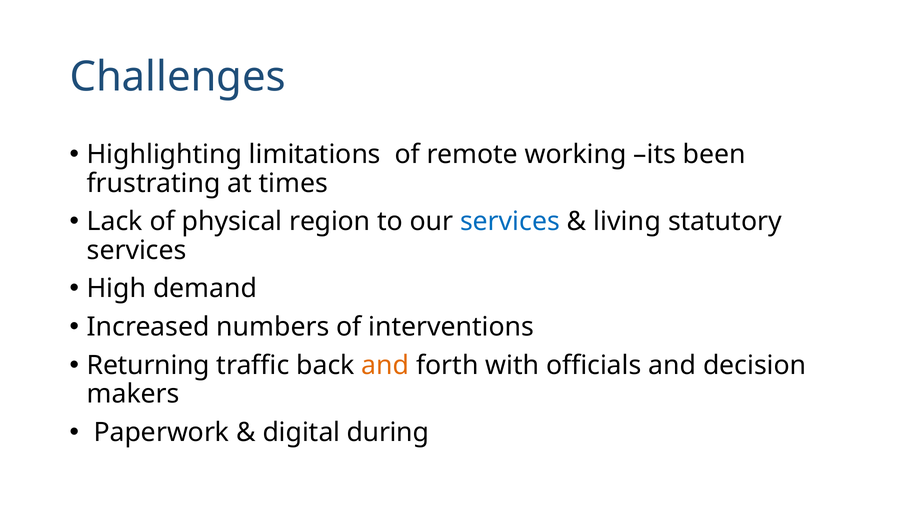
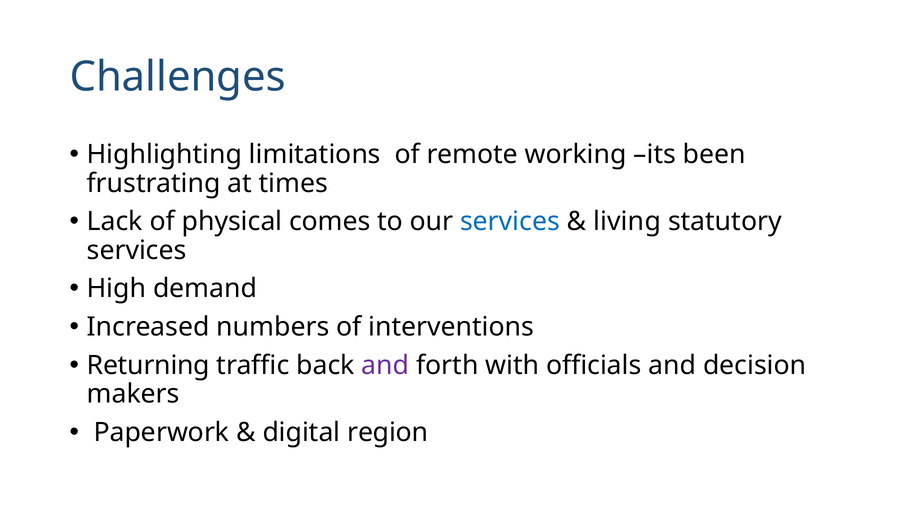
region: region -> comes (330, 222)
and colour: orange -> purple (385, 365)
during: during -> region (388, 433)
